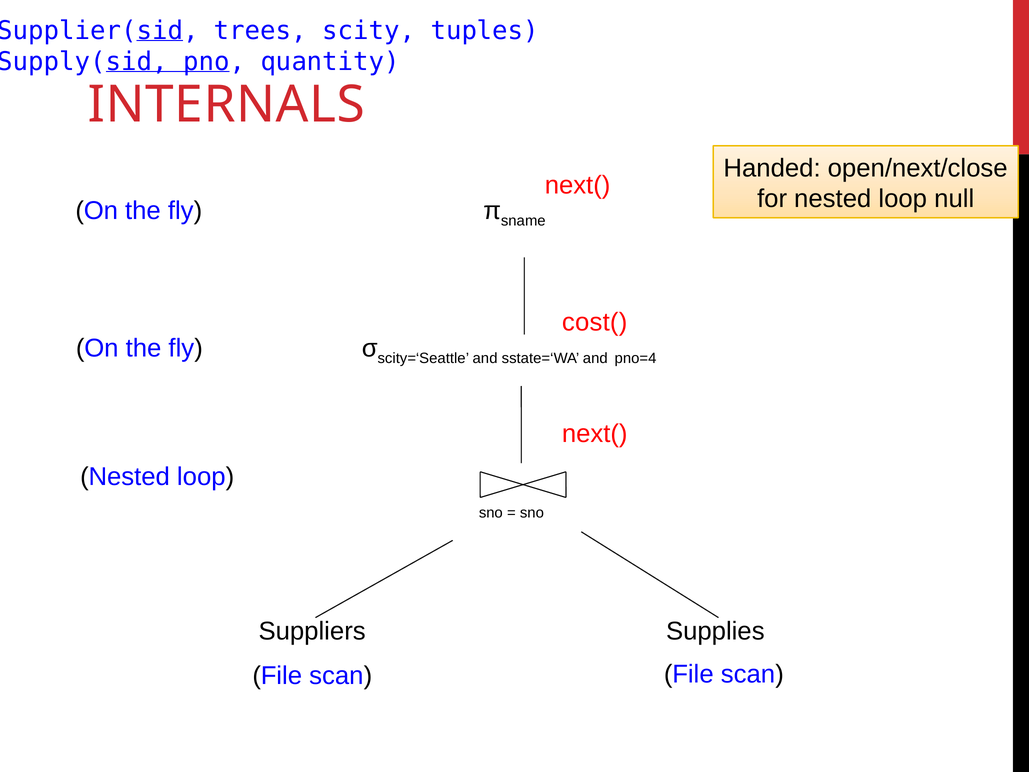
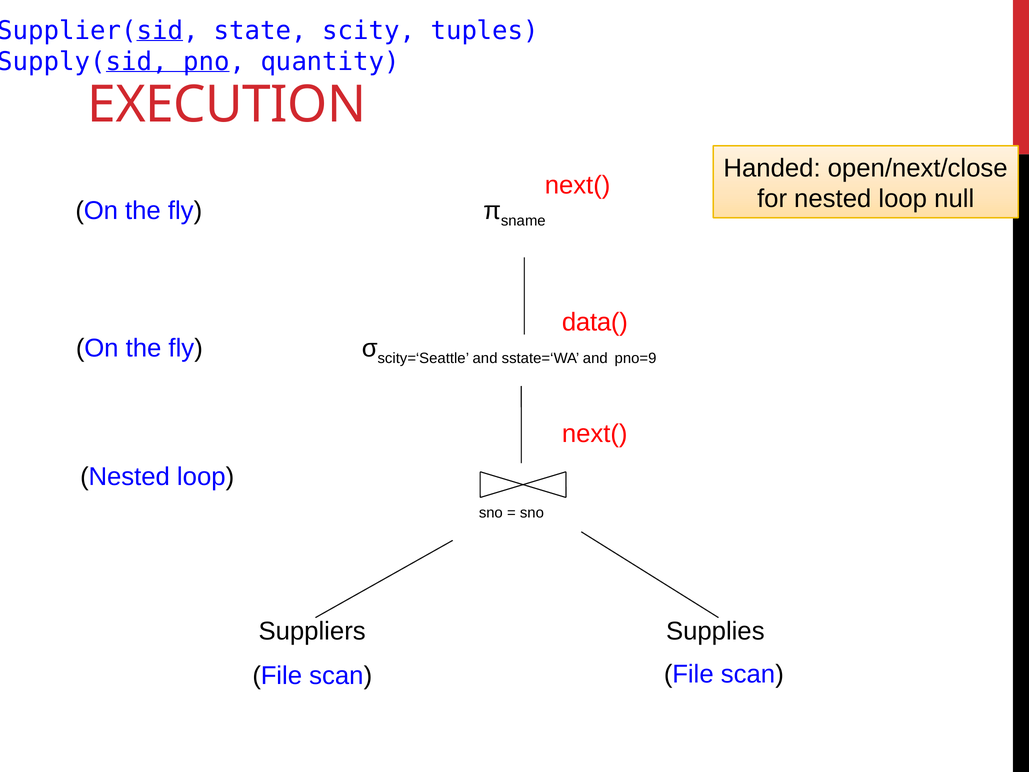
trees: trees -> state (260, 31)
INTERNALS: INTERNALS -> EXECUTION (227, 105)
cost(: cost( -> data( (595, 322)
pno=4: pno=4 -> pno=9 (636, 358)
